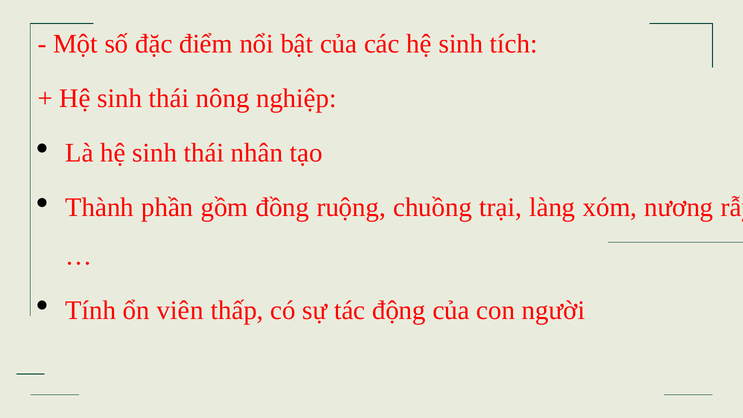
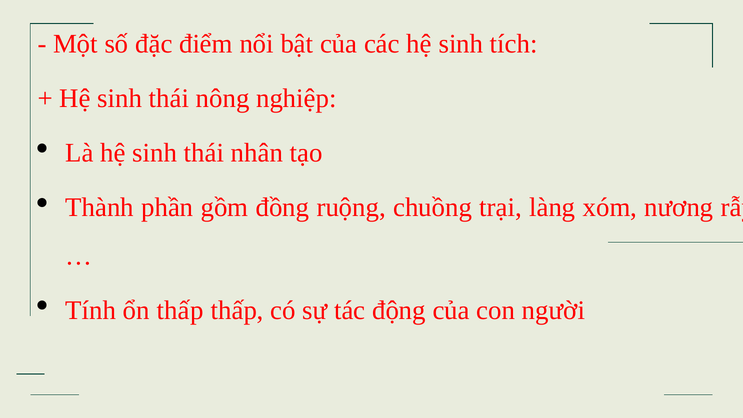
ổn viên: viên -> thấp (180, 310)
